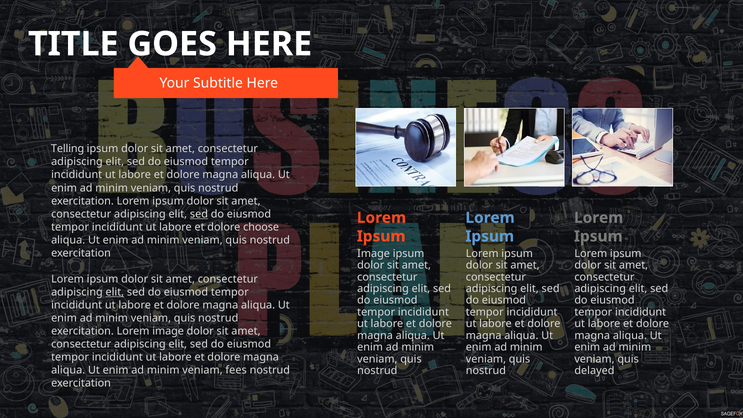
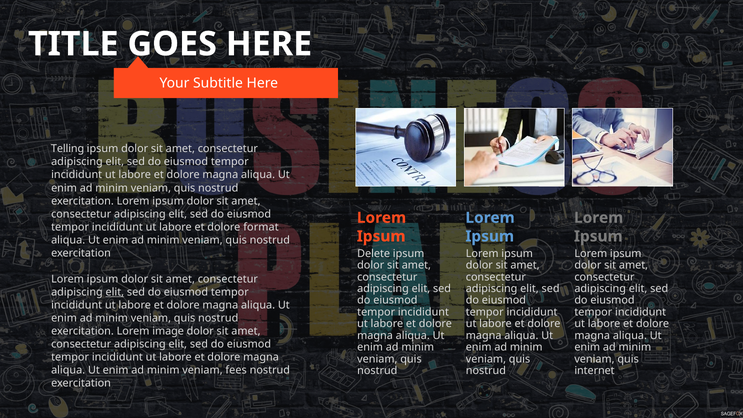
sed underline: present -> none (199, 214)
choose: choose -> format (261, 227)
Image: Image -> Delete (374, 254)
delayed: delayed -> internet (595, 371)
